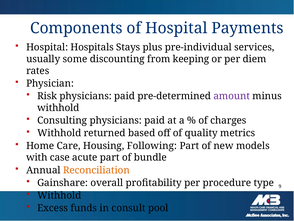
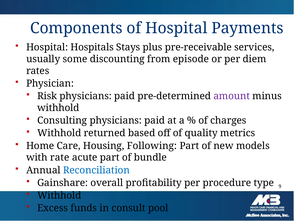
pre-individual: pre-individual -> pre-receivable (198, 47)
keeping: keeping -> episode (191, 59)
case: case -> rate (60, 157)
Reconciliation colour: orange -> blue (96, 170)
